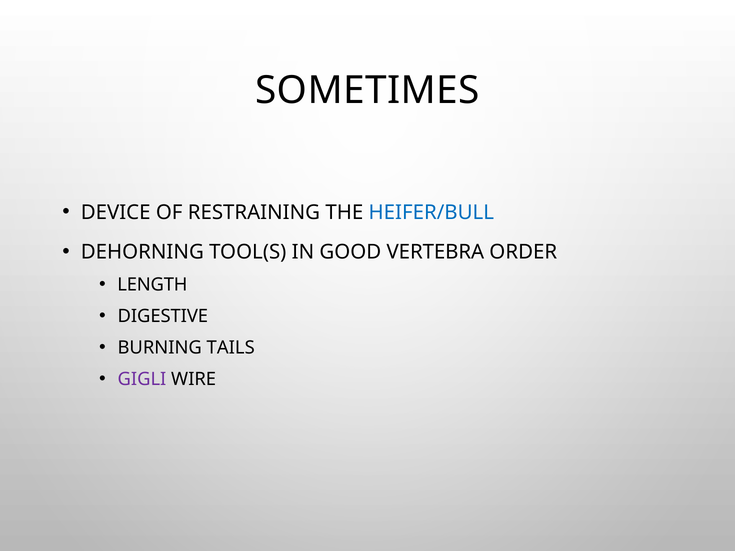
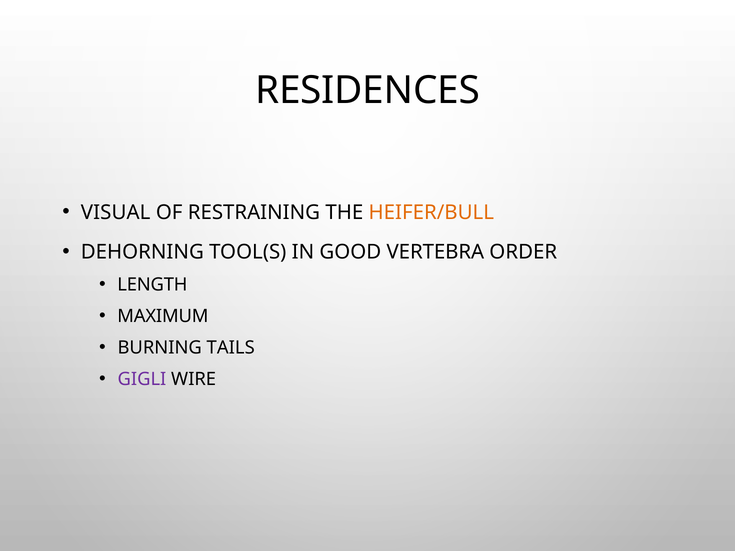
SOMETIMES: SOMETIMES -> RESIDENCES (368, 90)
DEVICE: DEVICE -> VISUAL (116, 213)
HEIFER/BULL colour: blue -> orange (431, 213)
DIGESTIVE: DIGESTIVE -> MAXIMUM (163, 316)
